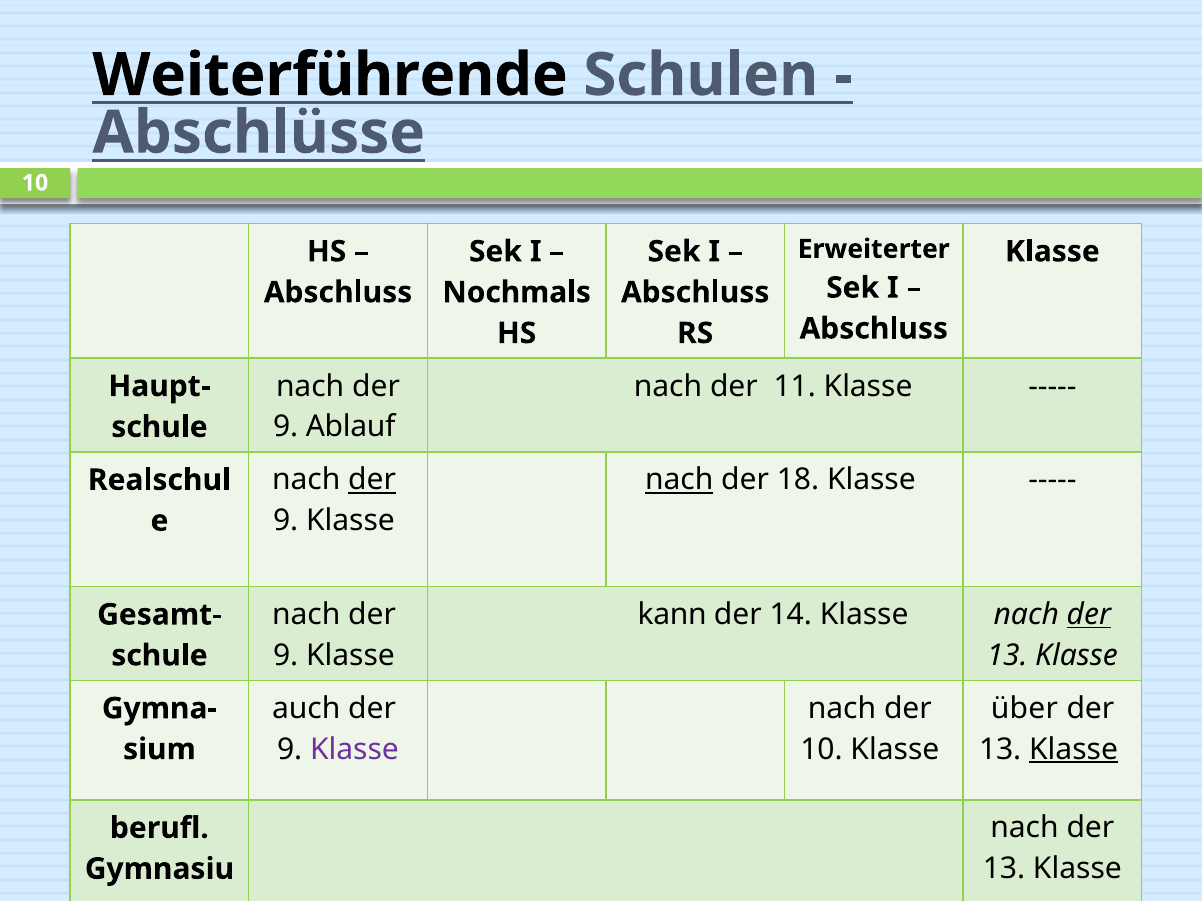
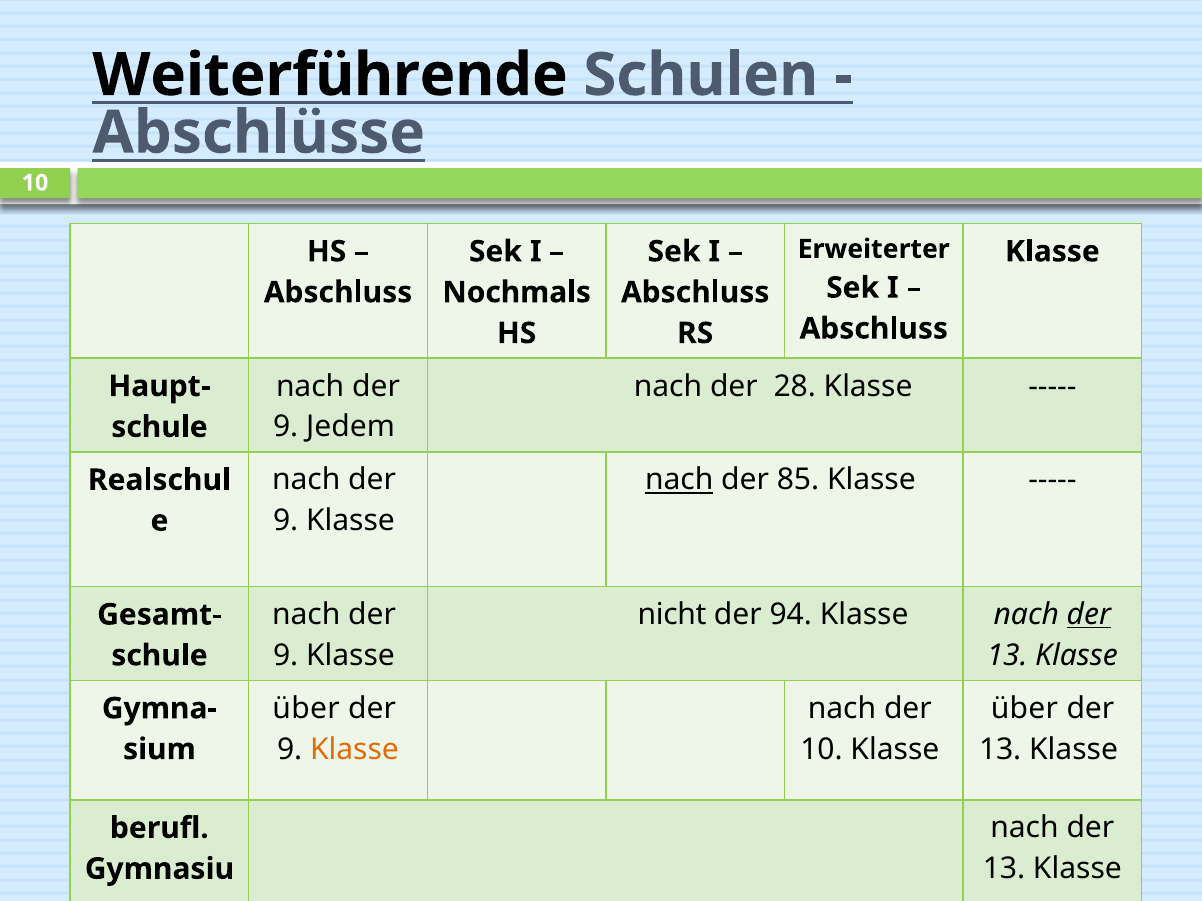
11: 11 -> 28 (795, 386)
Ablauf: Ablauf -> Jedem (351, 427)
der underline: present -> none (372, 480)
18: 18 -> 85 (798, 480)
kann: kann -> nicht (672, 615)
14: 14 -> 94 (791, 615)
auch: auch -> über (306, 709)
Klasse colour: purple -> orange (354, 750)
Klasse underline: present -> none (1074, 750)
